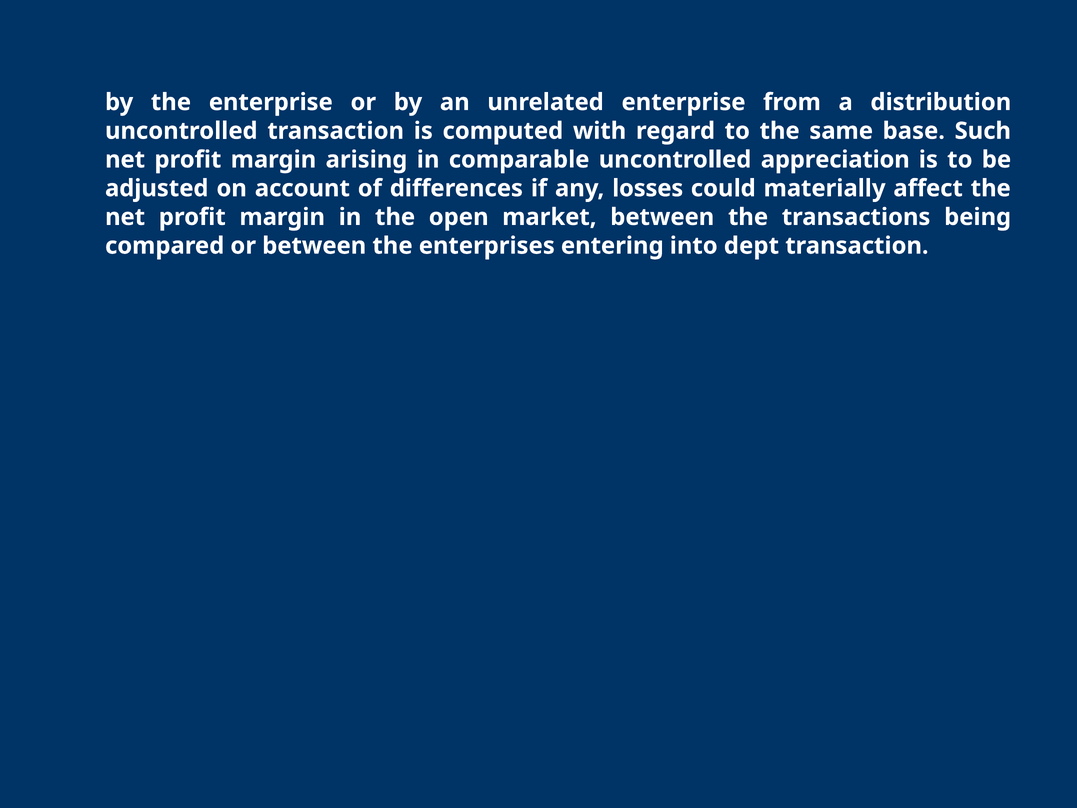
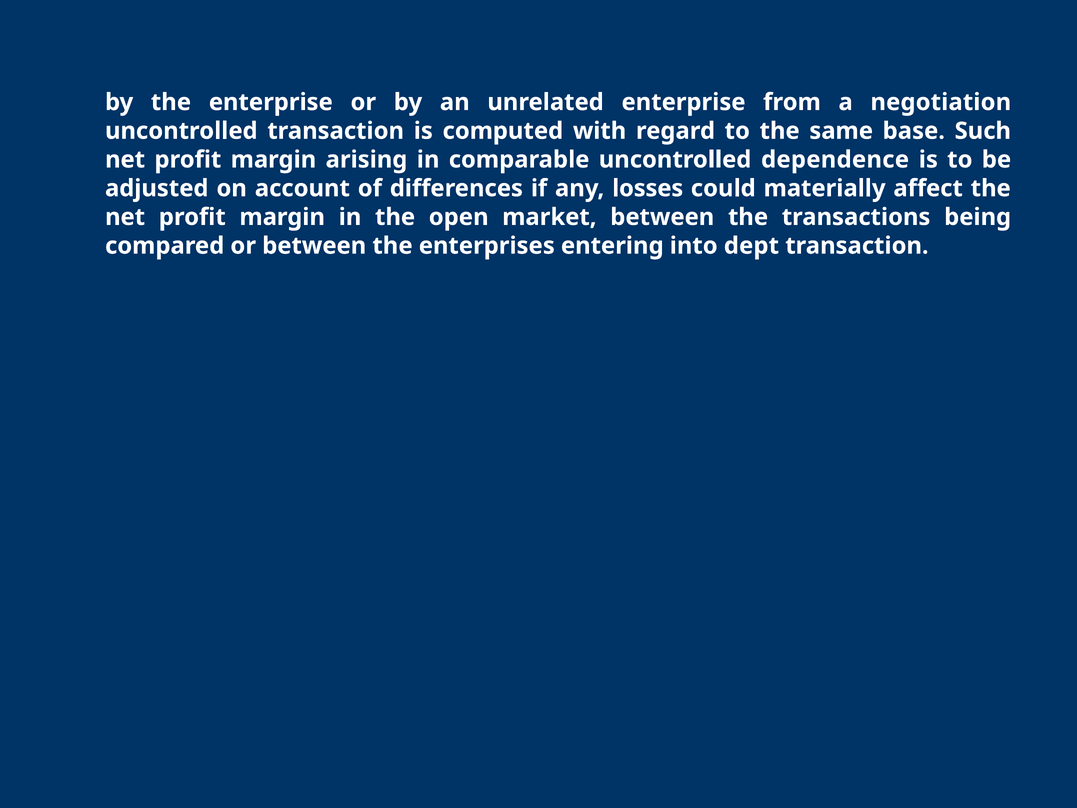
distribution: distribution -> negotiation (941, 102)
appreciation: appreciation -> dependence (835, 160)
